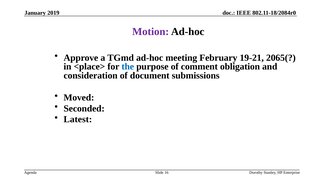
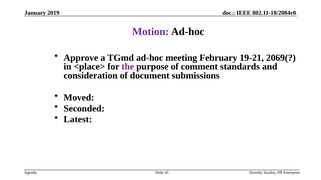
2065(: 2065( -> 2069( (281, 58)
the colour: blue -> purple (128, 67)
obligation: obligation -> standards (240, 67)
